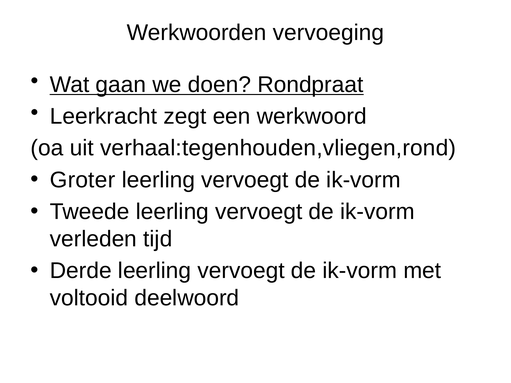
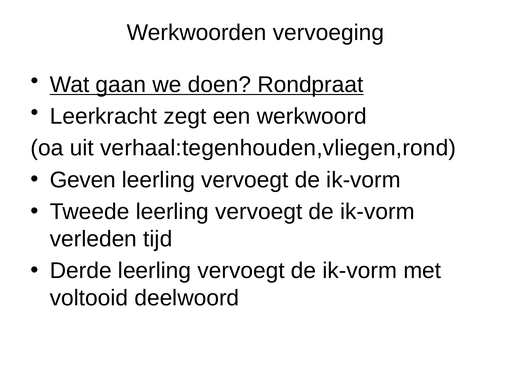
Groter: Groter -> Geven (83, 180)
